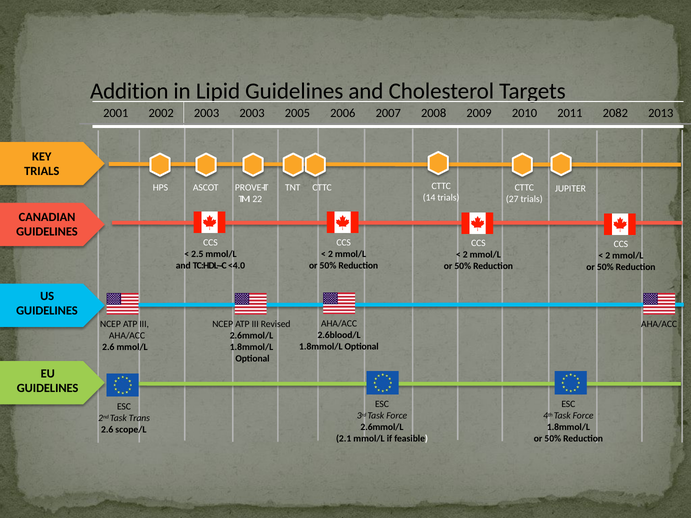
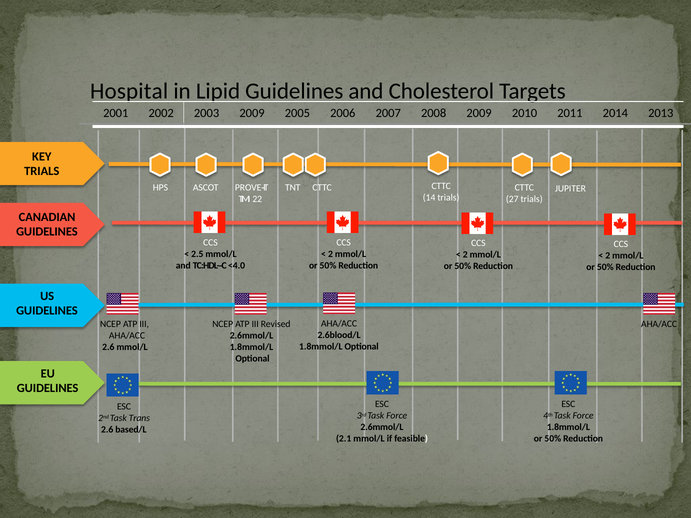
Addition: Addition -> Hospital (129, 91)
2003 2003: 2003 -> 2009 (252, 113)
2082: 2082 -> 2014 (615, 113)
scope/L: scope/L -> based/L (131, 430)
